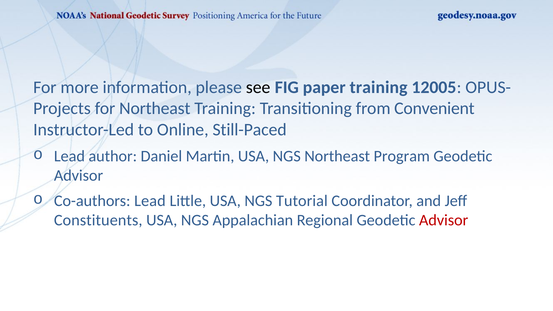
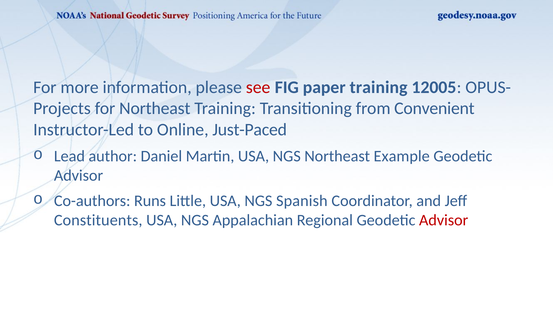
see colour: black -> red (258, 87)
Still-Paced: Still-Paced -> Just-Paced (250, 130)
Program: Program -> Example (402, 156)
Co-authors Lead: Lead -> Runs (150, 201)
Tutorial: Tutorial -> Spanish (302, 201)
